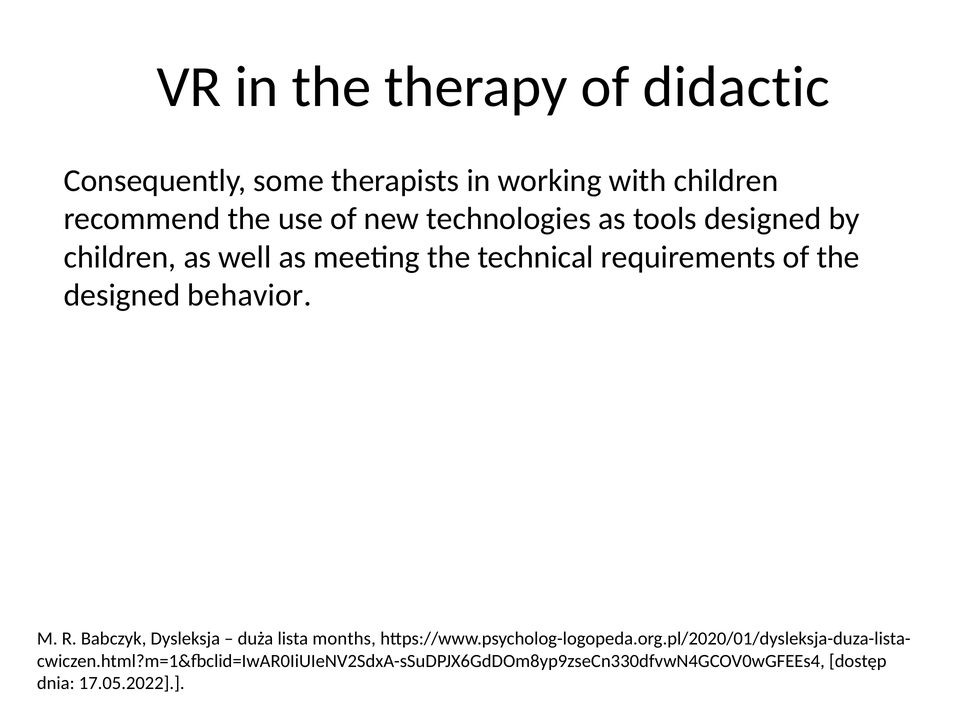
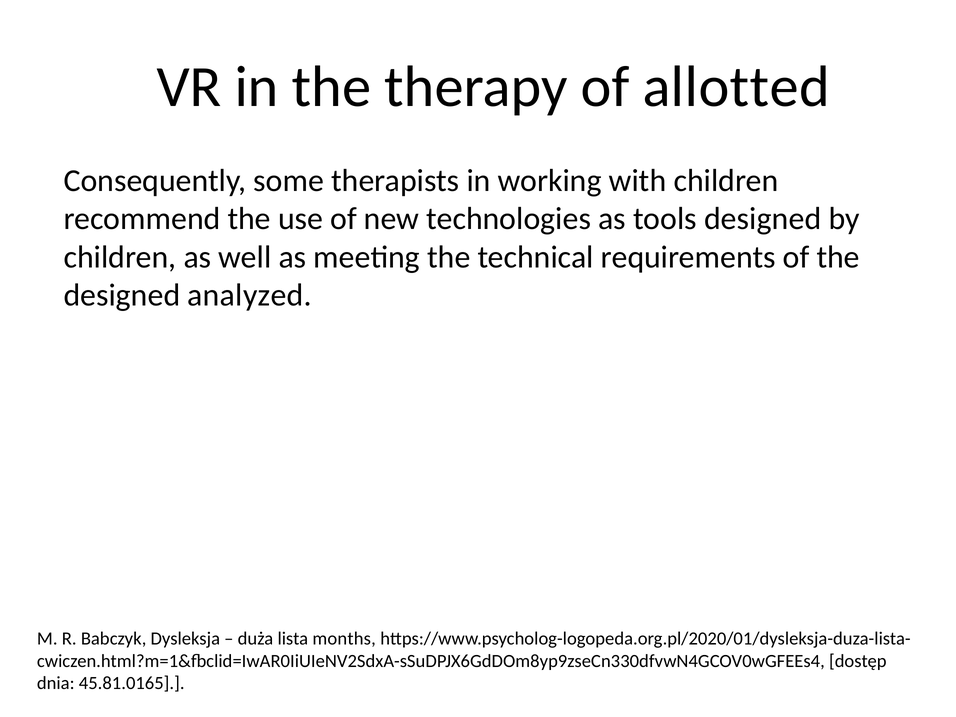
didactic: didactic -> allotted (736, 87)
behavior: behavior -> analyzed (250, 295)
17.05.2022: 17.05.2022 -> 45.81.0165 (132, 683)
